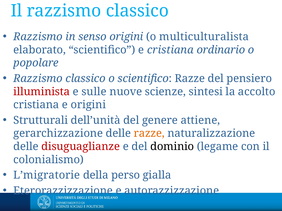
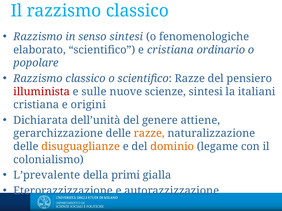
senso origini: origini -> sintesi (126, 37)
multiculturalista: multiculturalista -> fenomenologiche (204, 37)
accolto: accolto -> italiani (257, 92)
Strutturali: Strutturali -> Dichiarata (41, 121)
disuguaglianze colour: red -> orange (81, 147)
dominio colour: black -> orange (172, 147)
L’migratorie: L’migratorie -> L’prevalente (47, 176)
perso: perso -> primi (126, 176)
